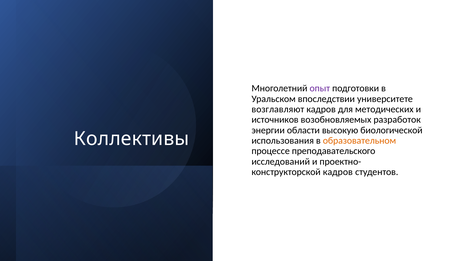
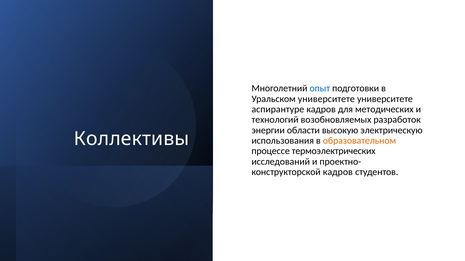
опыт colour: purple -> blue (320, 89)
Уральском впоследствии: впоследствии -> университете (326, 99)
возглавляют: возглавляют -> аспирантуре (278, 110)
источников: источников -> технологий (275, 120)
биологической: биологической -> электрическую (391, 130)
преподавательского: преподавательского -> термоэлектрических (334, 151)
